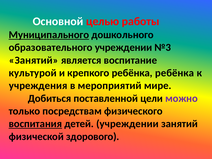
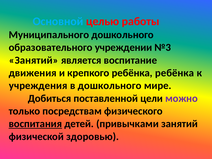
Основной colour: white -> light blue (58, 21)
Муниципального underline: present -> none (49, 35)
культурой: культурой -> движения (33, 73)
в мероприятий: мероприятий -> дошкольного (110, 86)
детей учреждении: учреждении -> привычками (127, 124)
здорового: здорового -> здоровью (93, 137)
